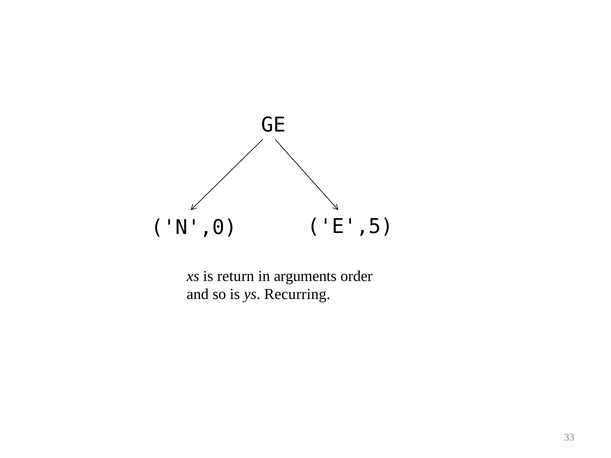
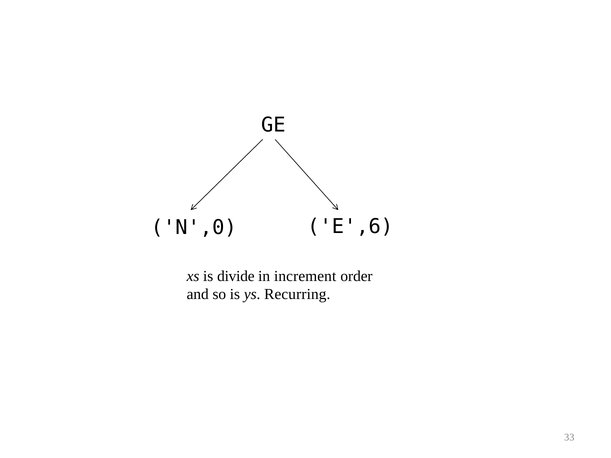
E',5: E',5 -> E',6 (350, 227)
return: return -> divide (236, 276)
arguments: arguments -> increment (305, 276)
